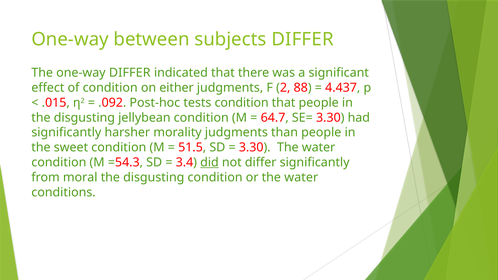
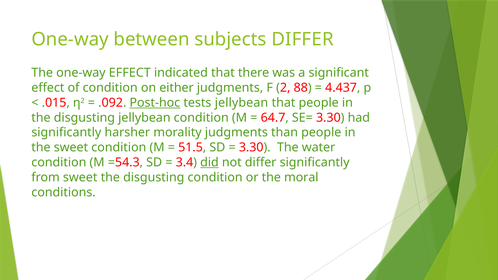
one-way DIFFER: DIFFER -> EFFECT (130, 73)
Post-hoc underline: none -> present (155, 103)
tests condition: condition -> jellybean (241, 103)
from moral: moral -> sweet (80, 177)
or the water: water -> moral (301, 177)
